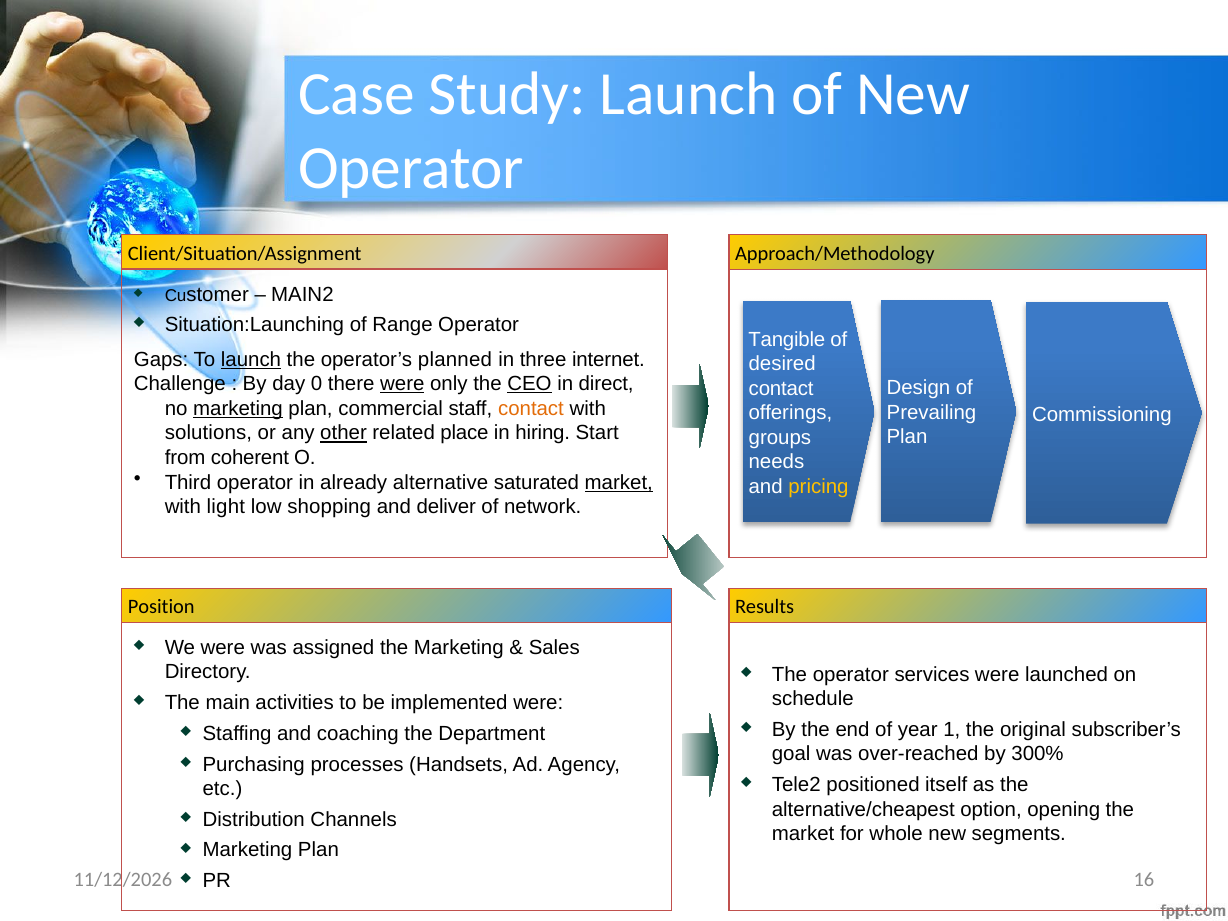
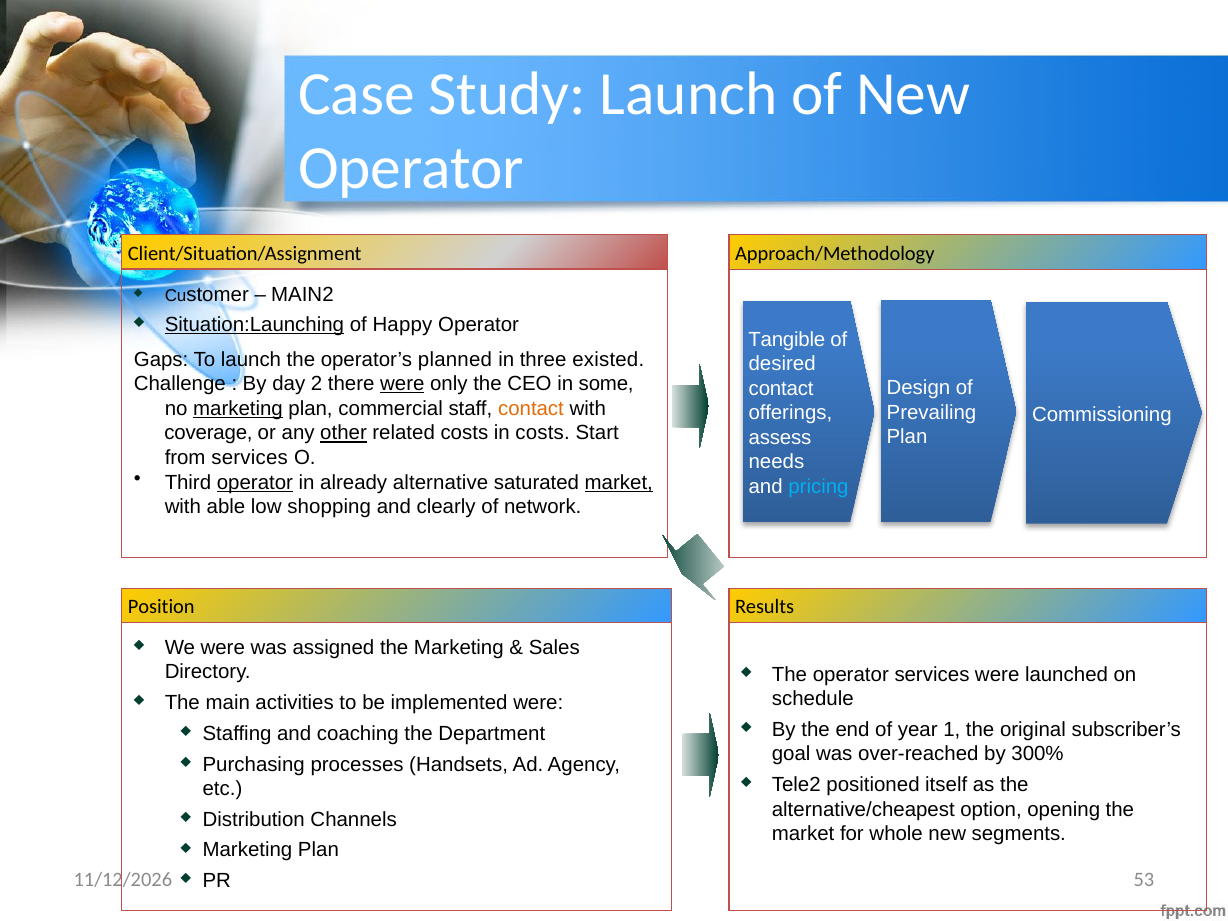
Situation:Launching underline: none -> present (254, 325)
Range: Range -> Happy (402, 325)
launch underline: present -> none (251, 360)
internet: internet -> existed (608, 360)
0: 0 -> 2 (317, 384)
CEO underline: present -> none (529, 384)
direct: direct -> some (606, 384)
solutions: solutions -> coverage (209, 433)
related place: place -> costs (464, 433)
in hiring: hiring -> costs (543, 433)
groups: groups -> assess (780, 438)
from coherent: coherent -> services (250, 458)
operator underline: none -> present (255, 482)
pricing colour: yellow -> light blue (818, 487)
light: light -> able (226, 507)
deliver: deliver -> clearly (446, 507)
16: 16 -> 53 (1144, 879)
